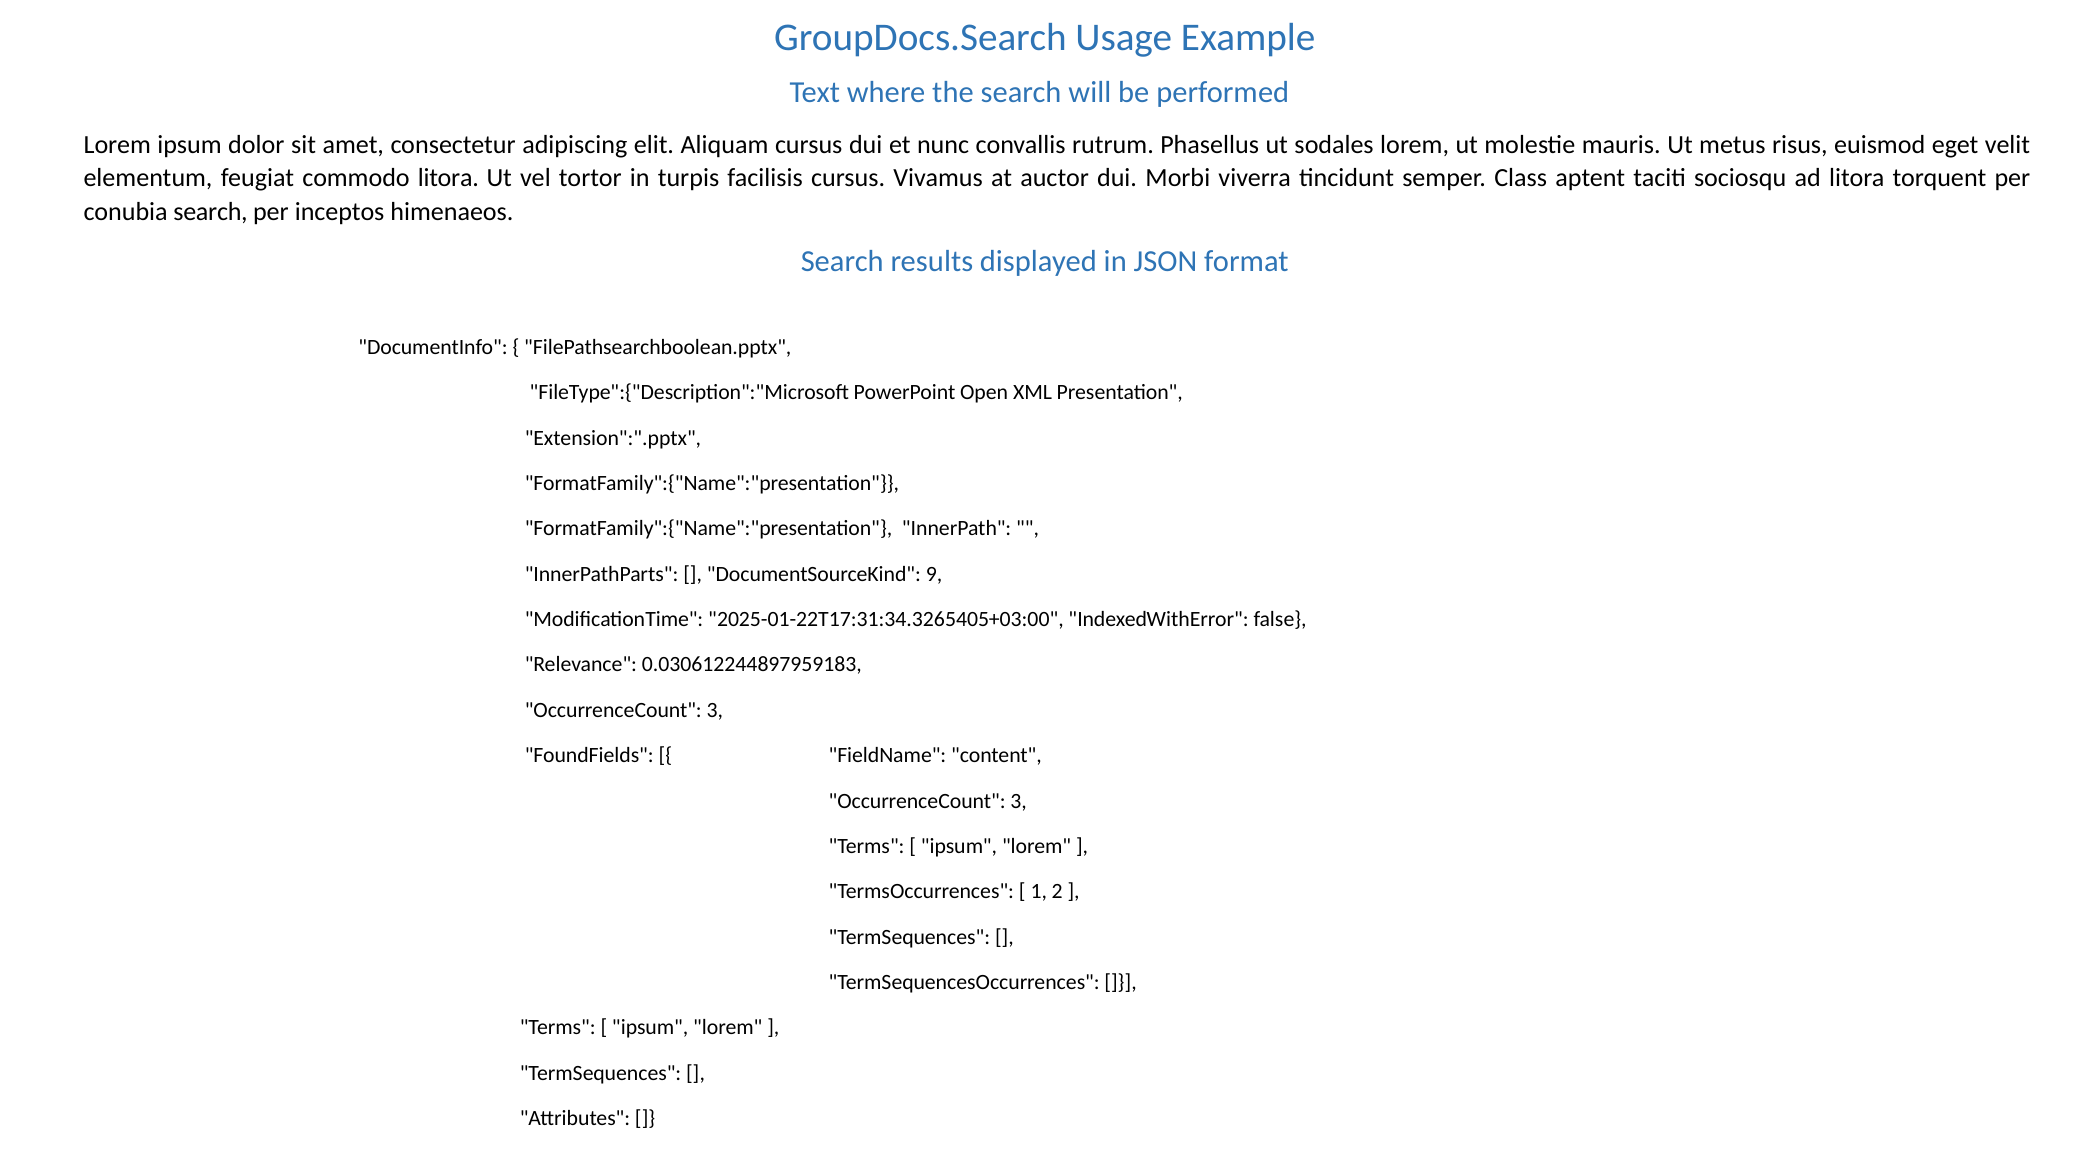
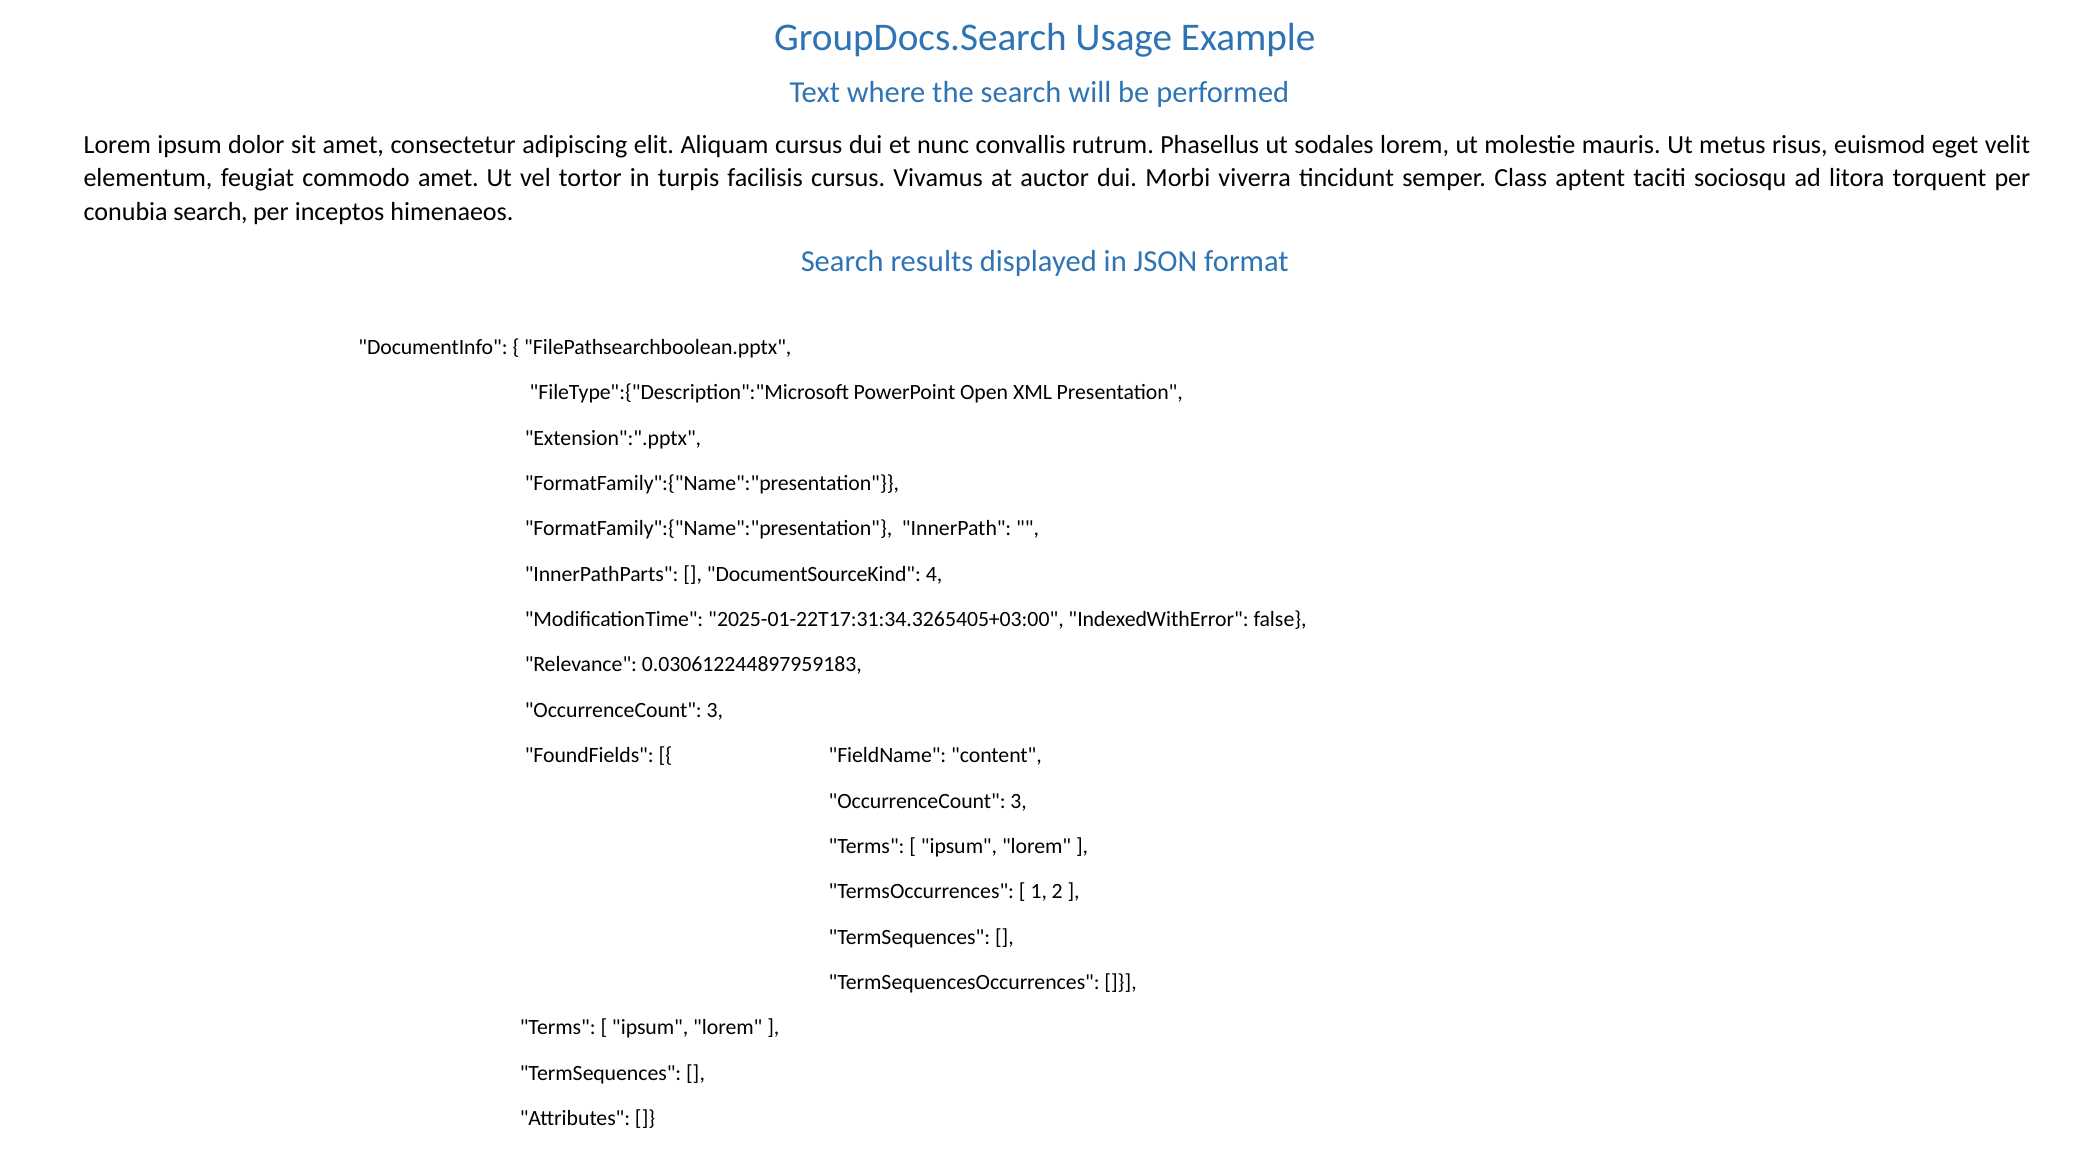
commodo litora: litora -> amet (448, 178)
9: 9 -> 4 (934, 574)
